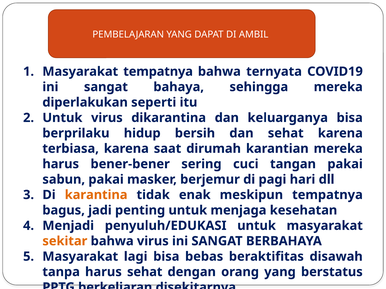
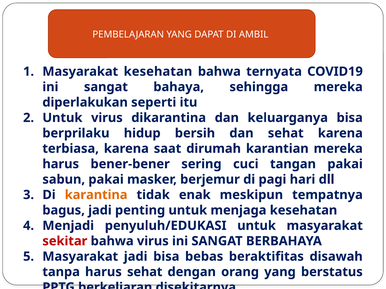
Masyarakat tempatnya: tempatnya -> kesehatan (158, 72)
sekitar colour: orange -> red (65, 241)
Masyarakat lagi: lagi -> jadi (136, 257)
